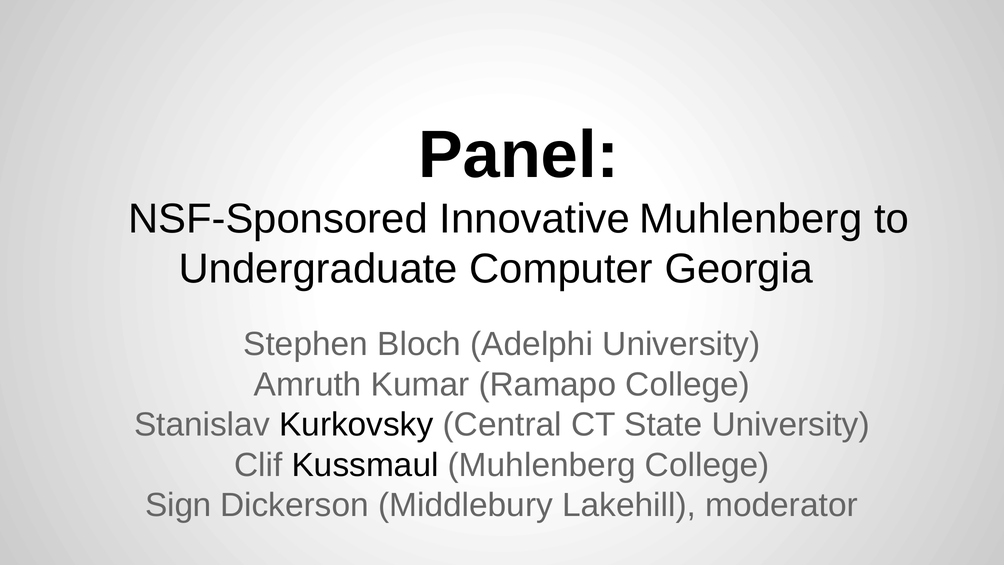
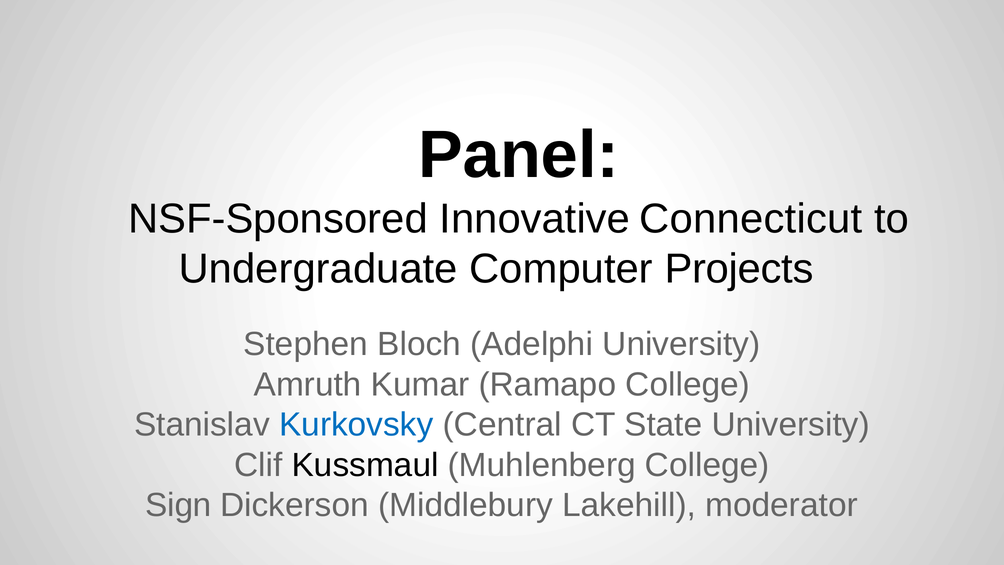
Innovative Muhlenberg: Muhlenberg -> Connecticut (751, 219)
Georgia: Georgia -> Projects (739, 269)
Kurkovsky colour: black -> blue (356, 425)
